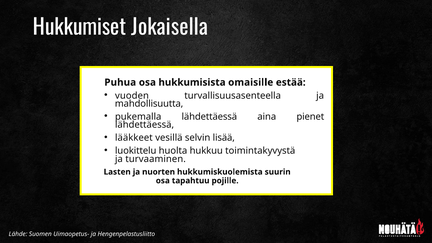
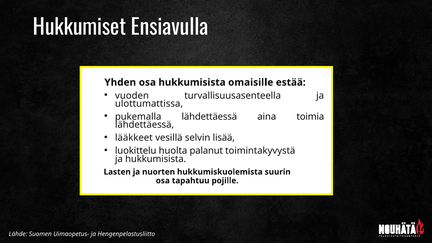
Jokaisella: Jokaisella -> Ensiavulla (170, 28)
Puhua: Puhua -> Yhden (120, 82)
mahdollisuutta: mahdollisuutta -> ulottumattissa (149, 104)
pienet: pienet -> toimia (310, 117)
hukkuu: hukkuu -> palanut (206, 151)
ja turvaaminen: turvaaminen -> hukkumisista (156, 159)
